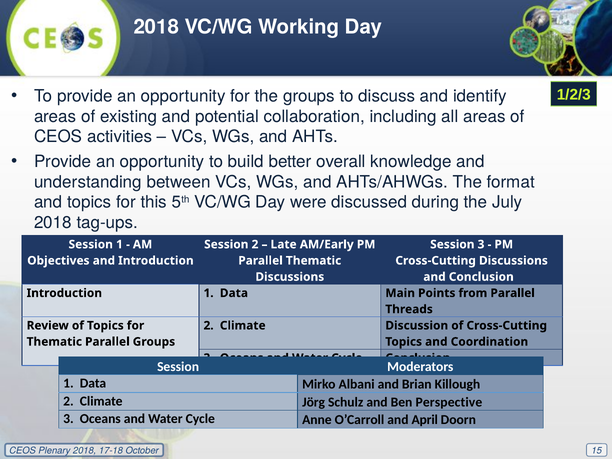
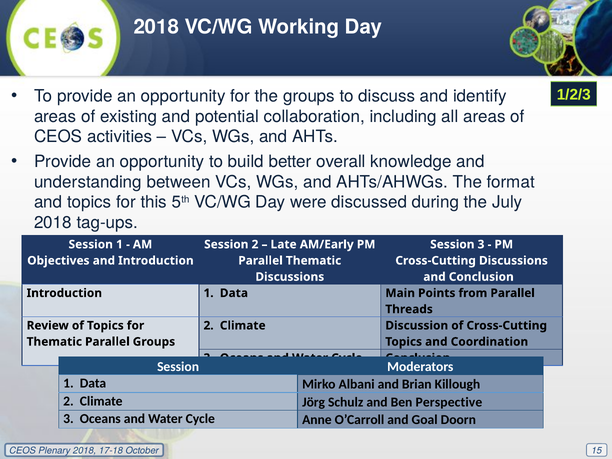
April: April -> Goal (425, 420)
